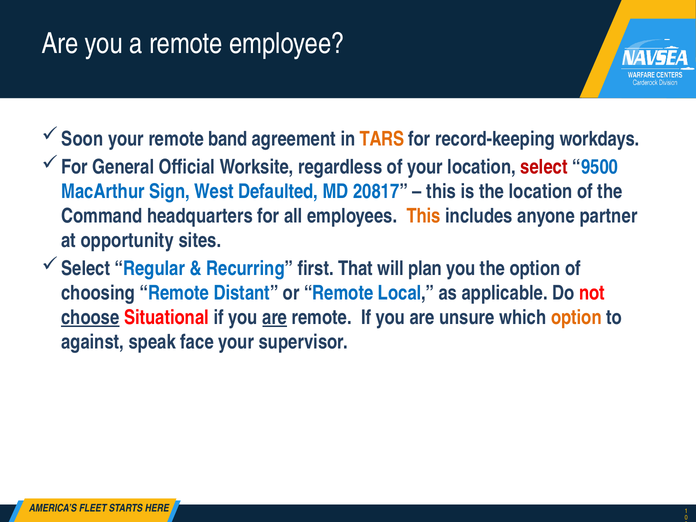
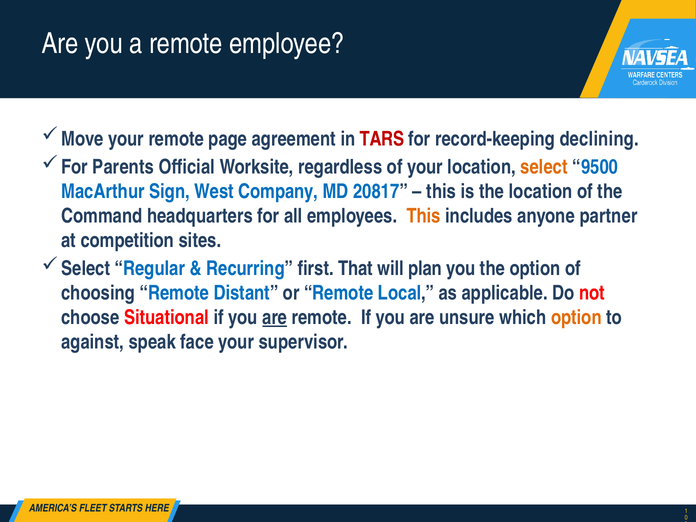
Soon: Soon -> Move (82, 139)
band: band -> page (228, 139)
TARS colour: orange -> red (382, 139)
workdays: workdays -> declining (599, 139)
General: General -> Parents (123, 167)
select colour: red -> orange (544, 167)
Defaulted: Defaulted -> Company (278, 192)
opportunity: opportunity -> competition (127, 240)
choose underline: present -> none (90, 317)
